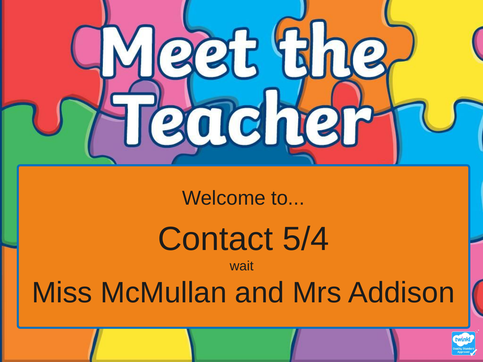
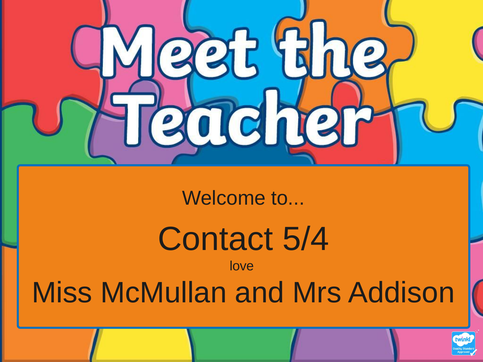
wait: wait -> love (242, 266)
